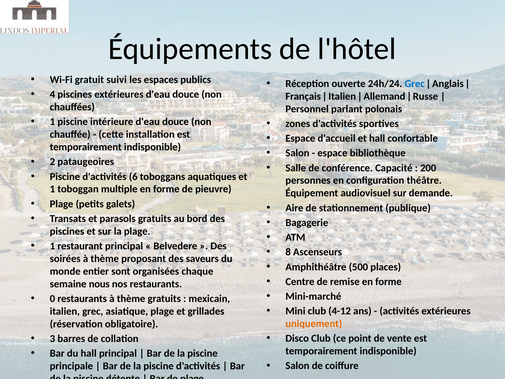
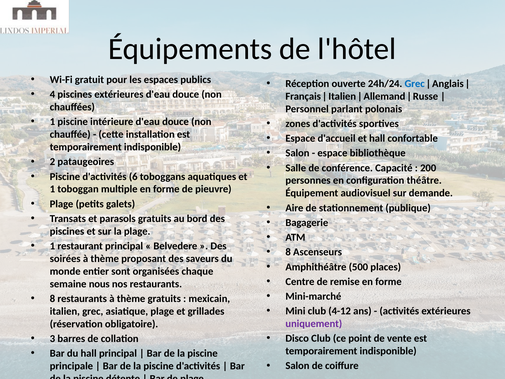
suivi: suivi -> pour (117, 80)
0: 0 -> 8 (52, 298)
uniquement colour: orange -> purple (314, 324)
